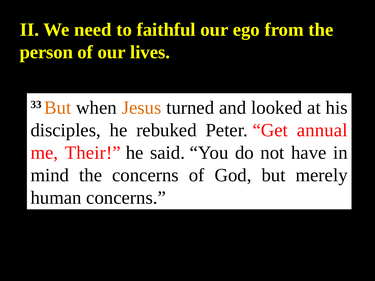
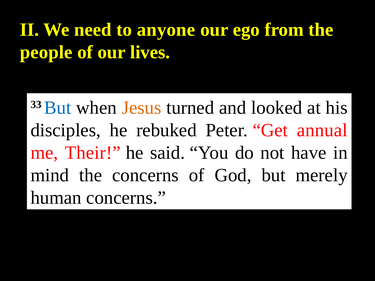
faithful: faithful -> anyone (166, 30)
person: person -> people (46, 52)
But colour: orange -> blue (58, 108)
